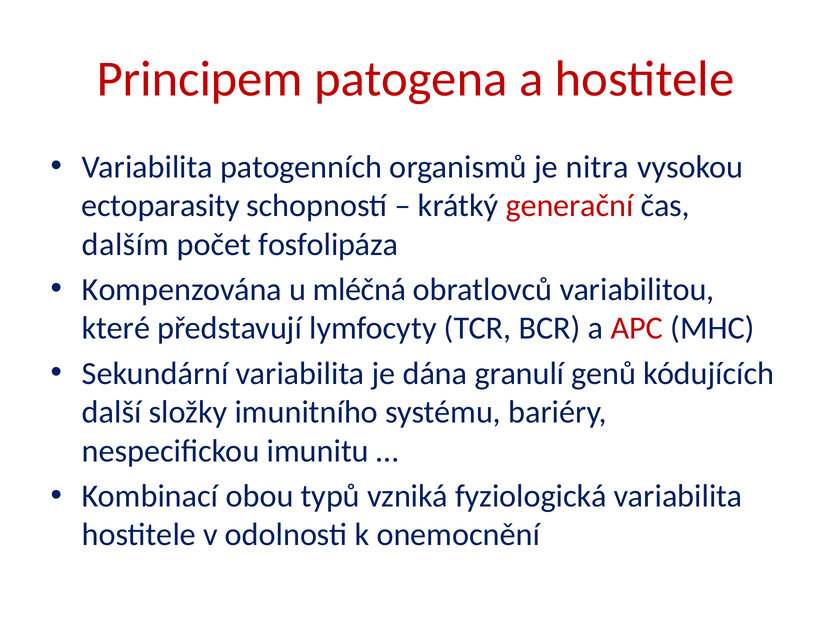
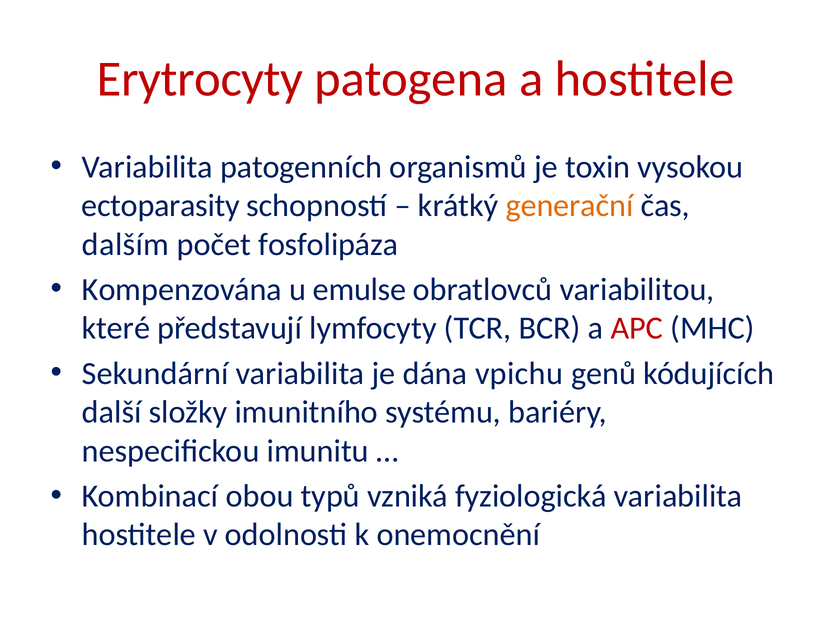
Principem: Principem -> Erytrocyty (200, 79)
nitra: nitra -> toxin (598, 167)
generační colour: red -> orange (570, 206)
mléčná: mléčná -> emulse (360, 290)
granulí: granulí -> vpichu (519, 374)
